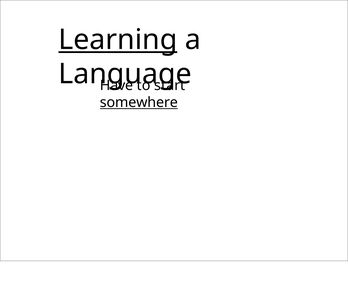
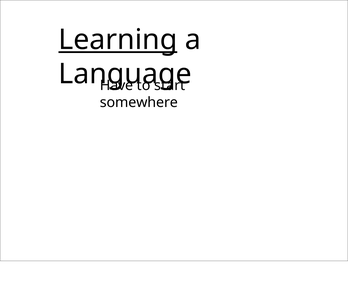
somewhere underline: present -> none (139, 102)
